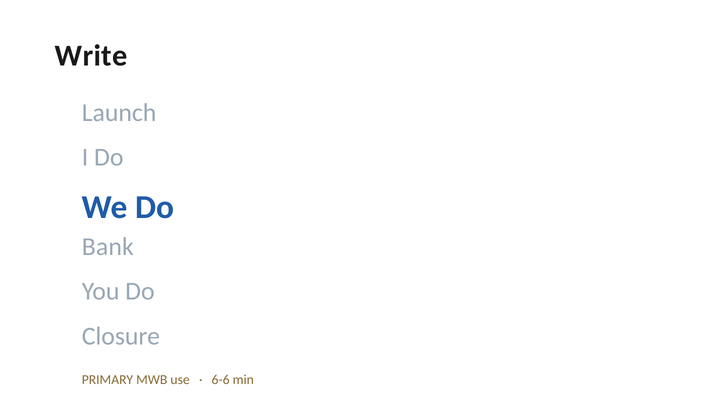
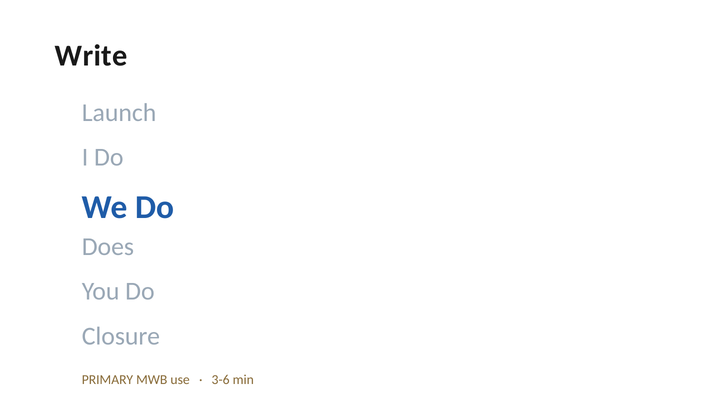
Bank: Bank -> Does (108, 247)
6-6: 6-6 -> 3-6 (221, 380)
